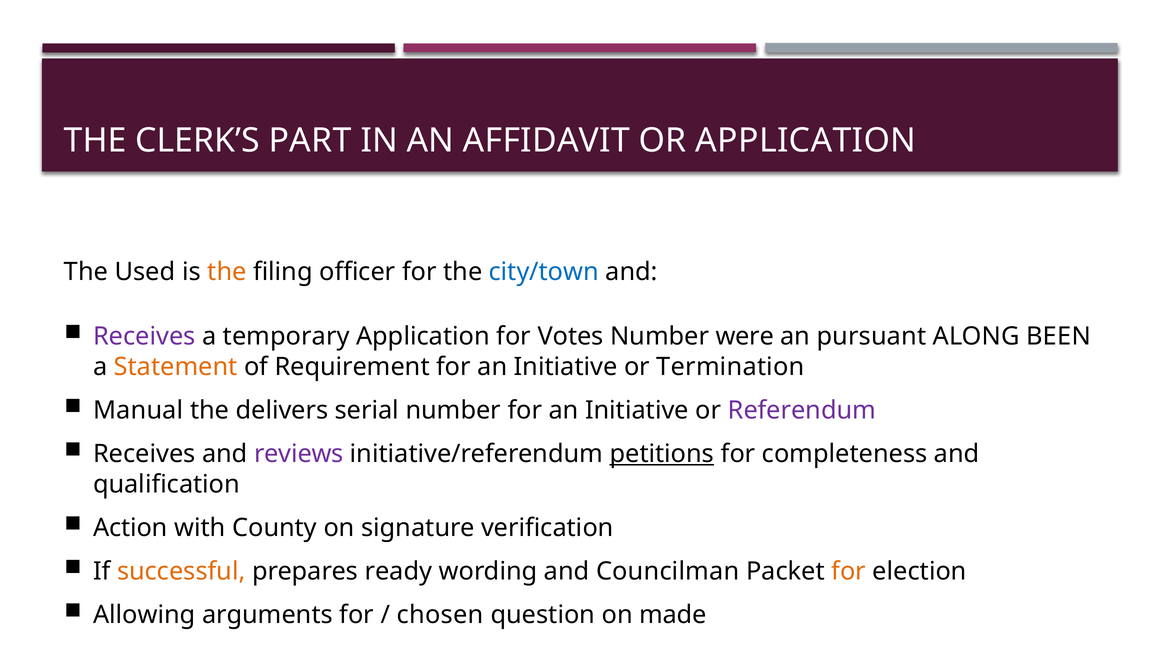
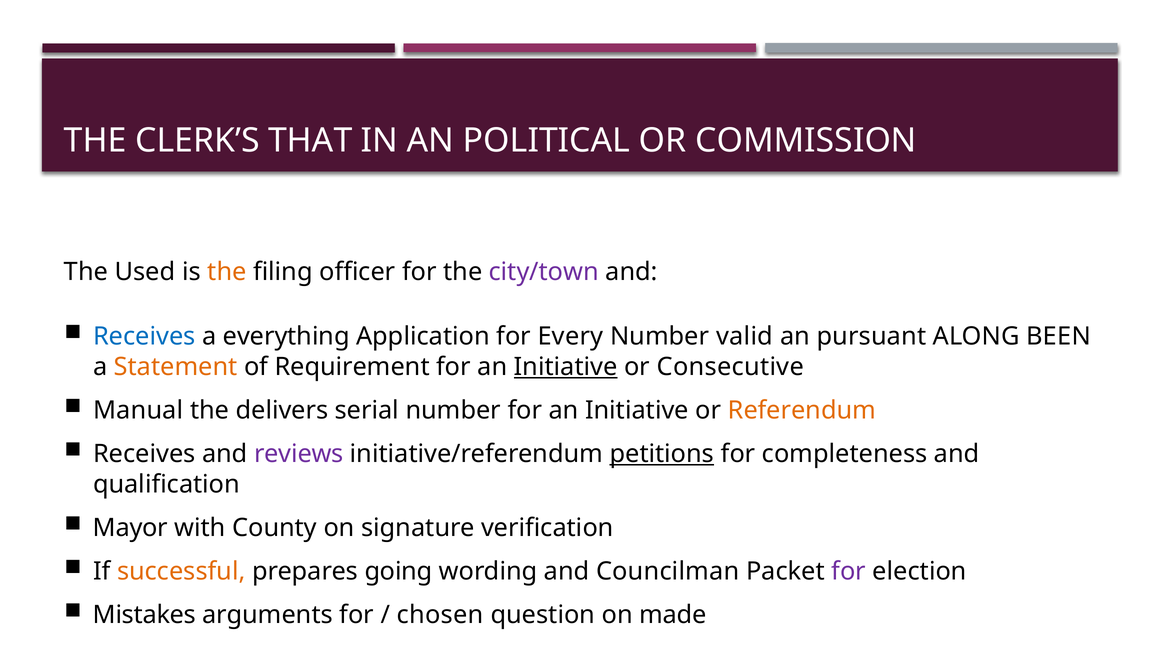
PART: PART -> THAT (310, 141)
AFFIDAVIT: AFFIDAVIT -> POLITICAL (547, 141)
OR APPLICATION: APPLICATION -> COMMISSION (806, 141)
city/town colour: blue -> purple (544, 272)
Receives colour: purple -> blue (144, 337)
temporary: temporary -> everything (286, 337)
Votes: Votes -> Every (570, 337)
were: were -> valid (745, 337)
Initiative underline: none -> present (566, 367)
Termination: Termination -> Consecutive (730, 367)
Referendum colour: purple -> orange (802, 411)
Action: Action -> Mayor (130, 528)
ready: ready -> going (398, 572)
for colour: orange -> purple (849, 572)
Allowing: Allowing -> Mistakes (144, 615)
